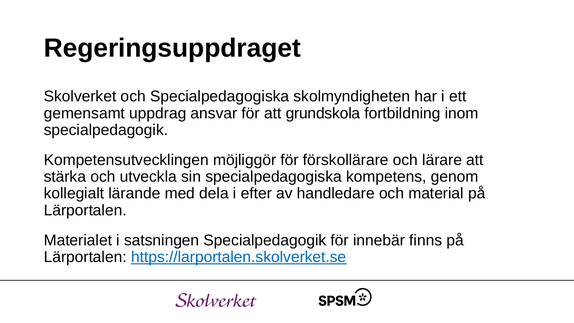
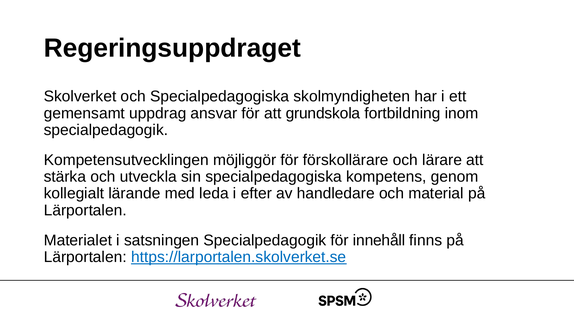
dela: dela -> leda (214, 193)
innebär: innebär -> innehåll (379, 240)
